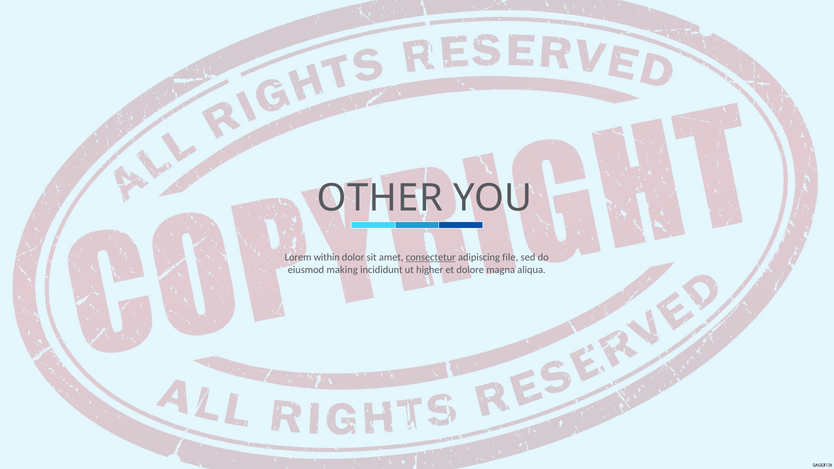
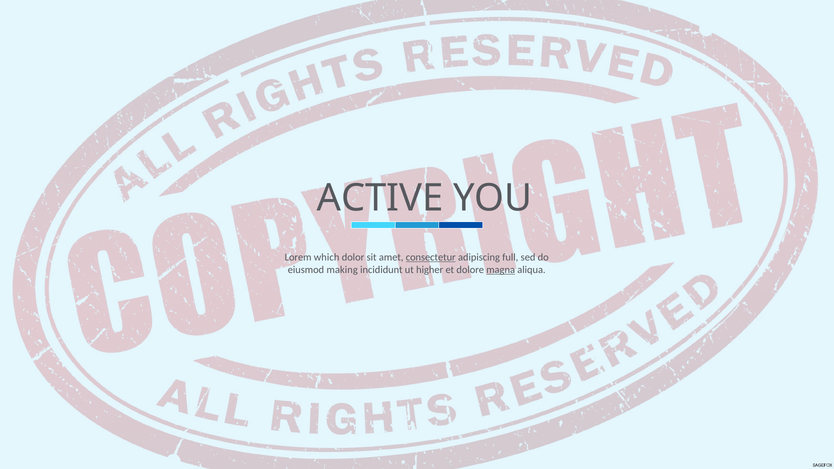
OTHER: OTHER -> ACTIVE (380, 198)
within: within -> which (327, 257)
file: file -> full (510, 257)
magna underline: none -> present (501, 270)
